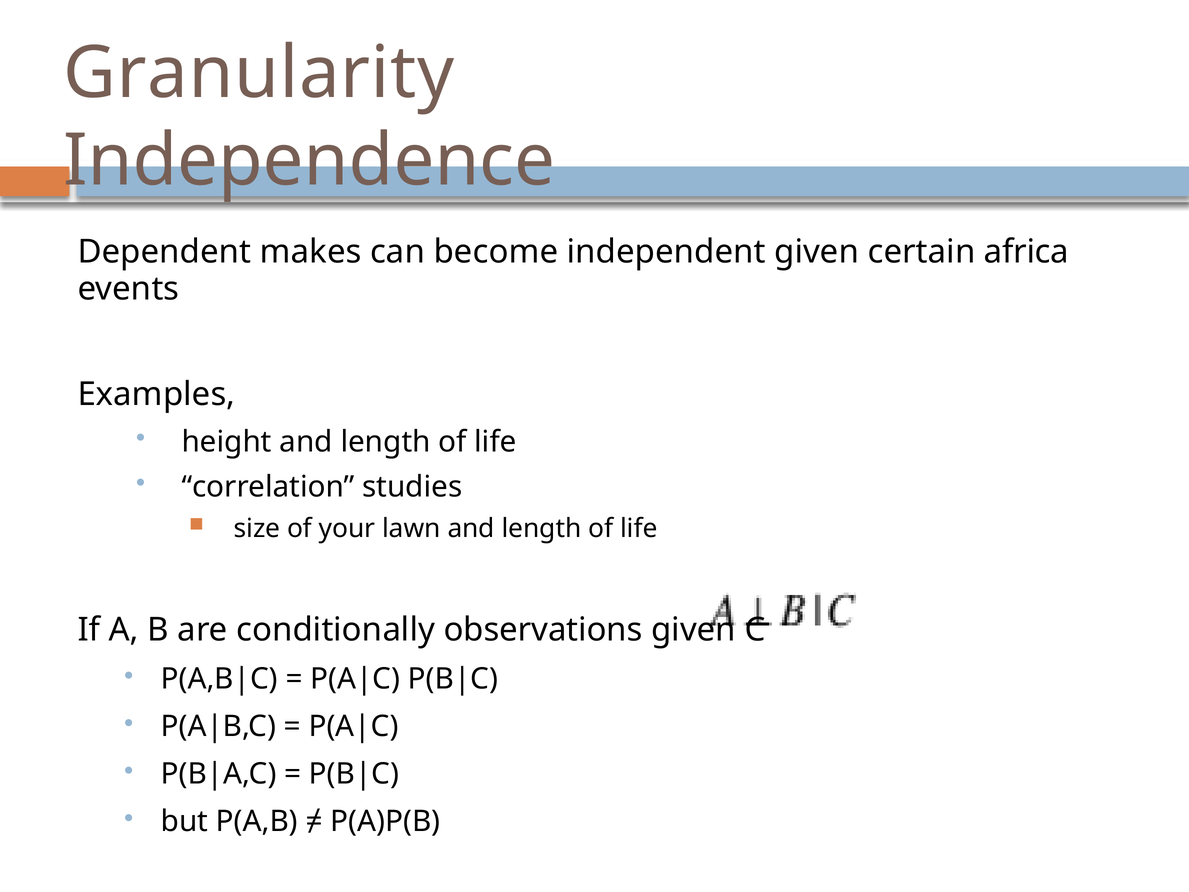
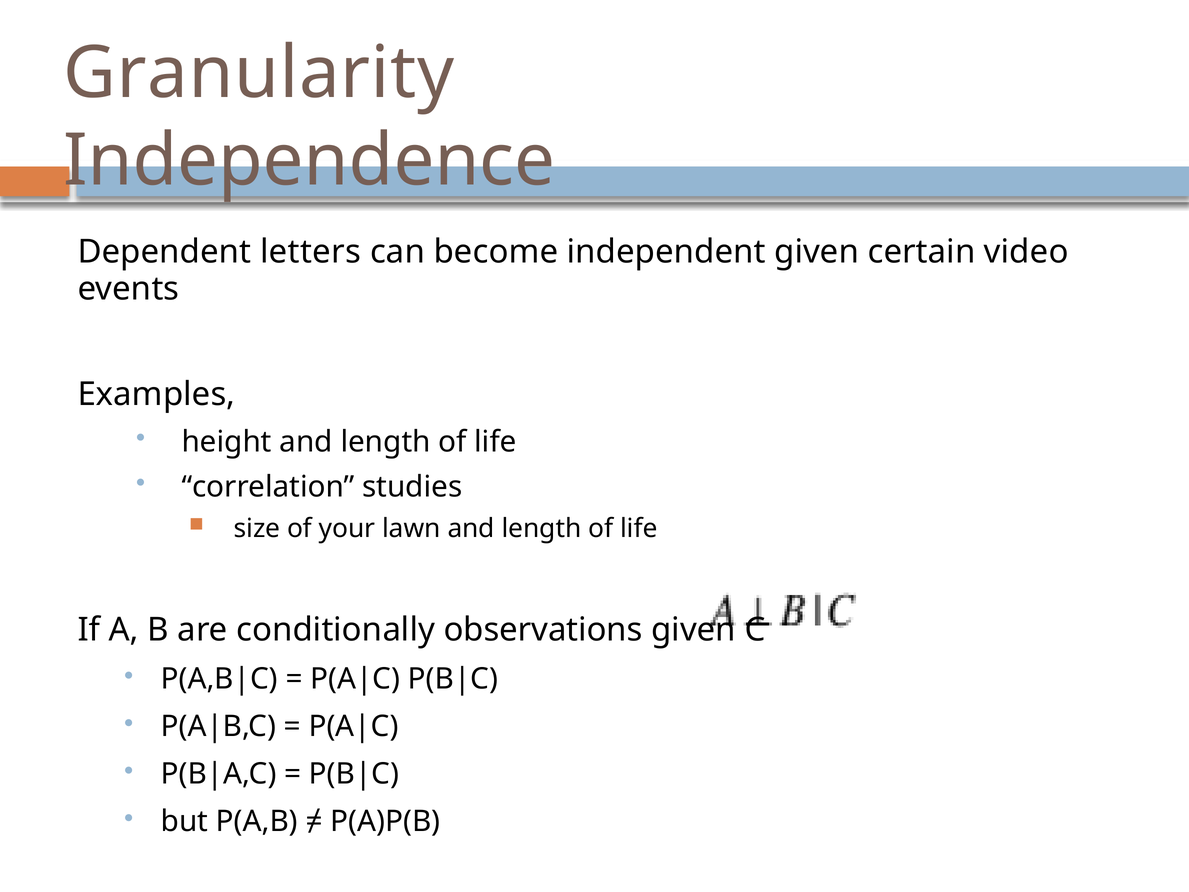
makes: makes -> letters (311, 252)
africa: africa -> video (1026, 252)
